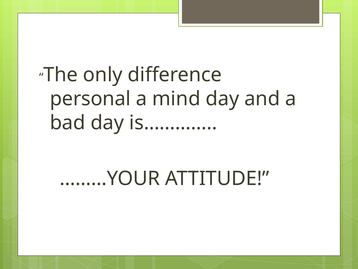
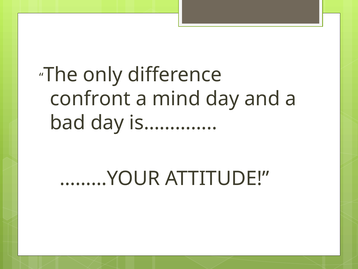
personal: personal -> confront (90, 99)
